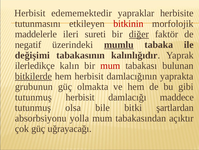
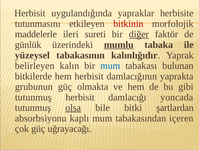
edememektedir: edememektedir -> uygulandığında (82, 13)
negatif: negatif -> günlük (28, 44)
değişimi: değişimi -> yüzeysel (32, 55)
ilerledikçe: ilerledikçe -> belirleyen (35, 65)
mum colour: red -> blue (110, 65)
bitkilerde underline: present -> none (33, 76)
maddece: maddece -> yoncada (177, 97)
olsa underline: none -> present (73, 107)
yolla: yolla -> kaplı (79, 118)
açıktır: açıktır -> içeren (181, 118)
